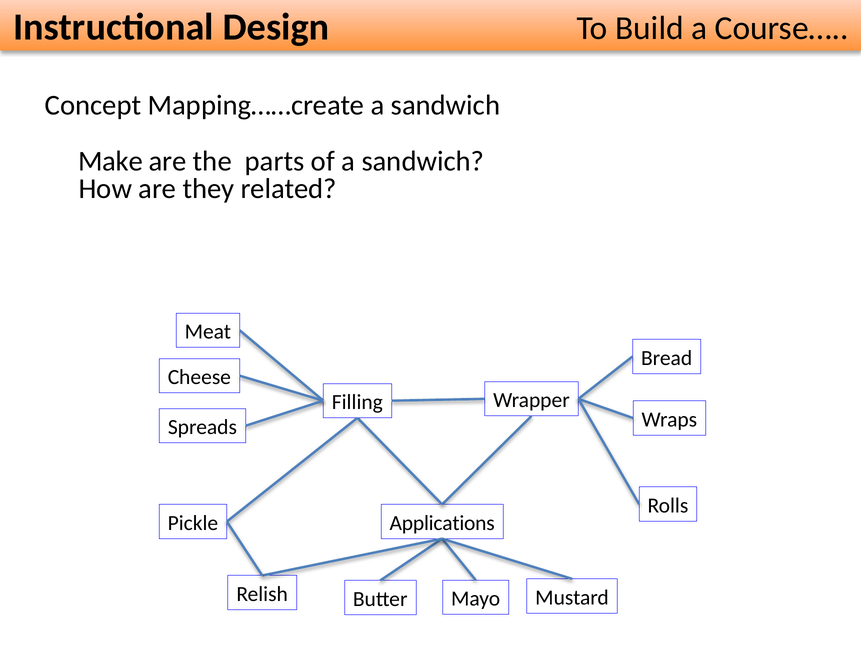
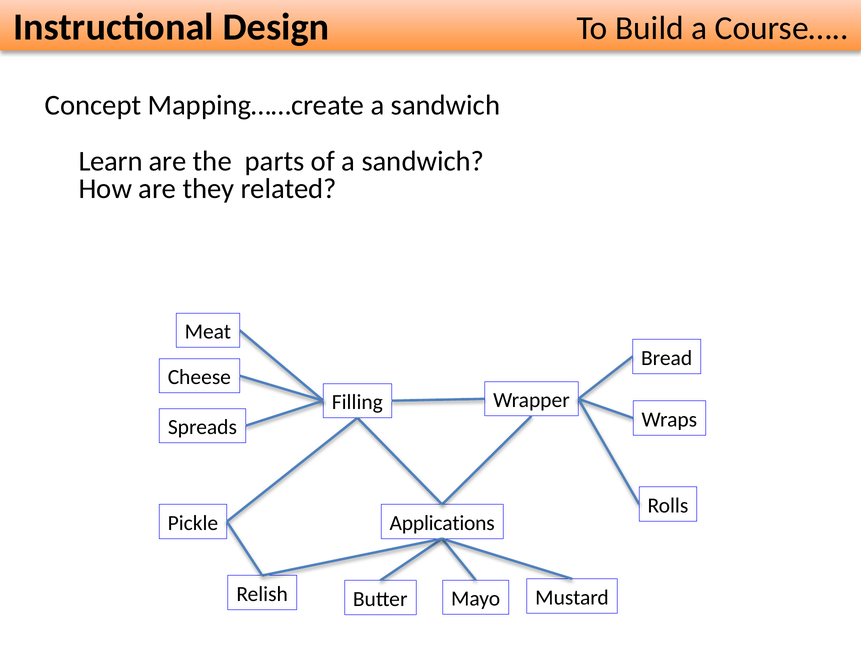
Make: Make -> Learn (111, 161)
